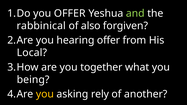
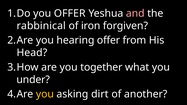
and colour: light green -> pink (135, 13)
also: also -> iron (91, 26)
Local: Local -> Head (32, 53)
being: being -> under (33, 80)
rely: rely -> dirt (100, 94)
